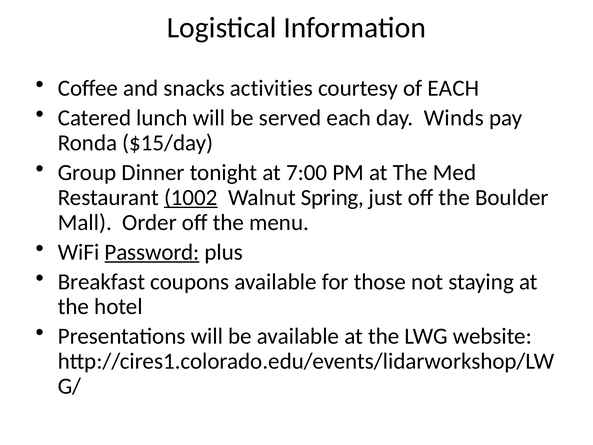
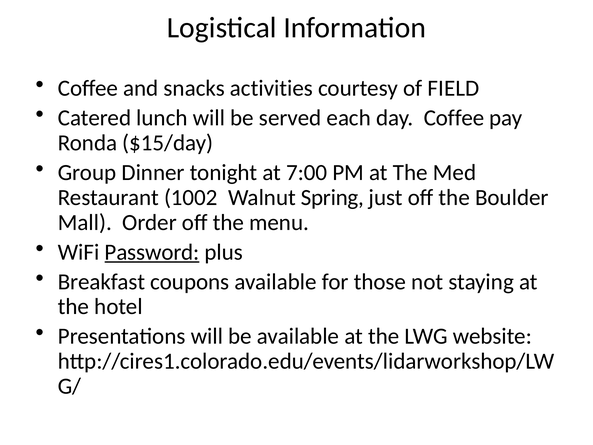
of EACH: EACH -> FIELD (453, 88)
day Winds: Winds -> Coffee (454, 118)
1002 underline: present -> none (191, 197)
